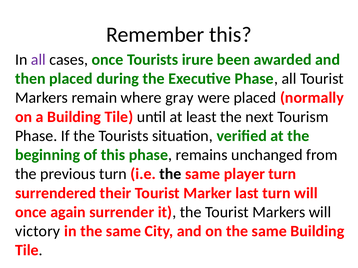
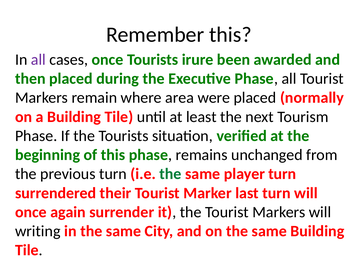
gray: gray -> area (180, 98)
the colour: black -> green (170, 174)
victory: victory -> writing (38, 232)
